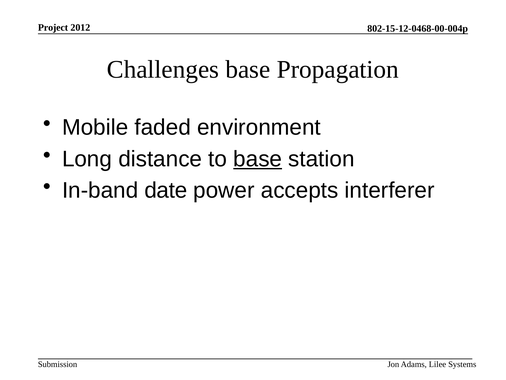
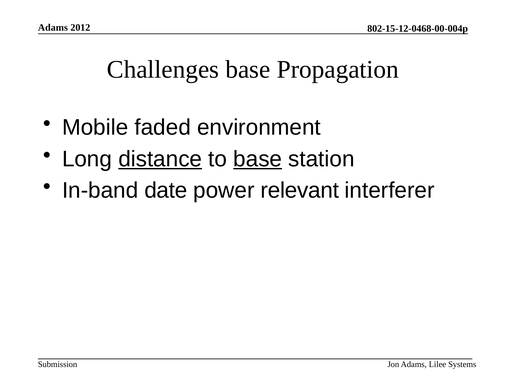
Project: Project -> Adams (53, 28)
distance underline: none -> present (160, 159)
accepts: accepts -> relevant (300, 190)
